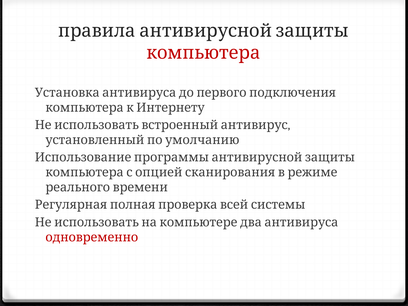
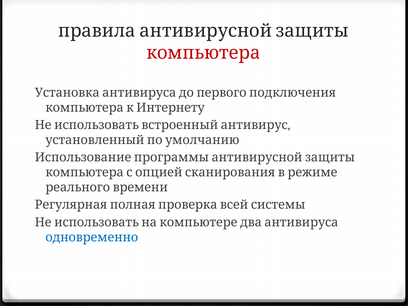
одновременно colour: red -> blue (92, 237)
